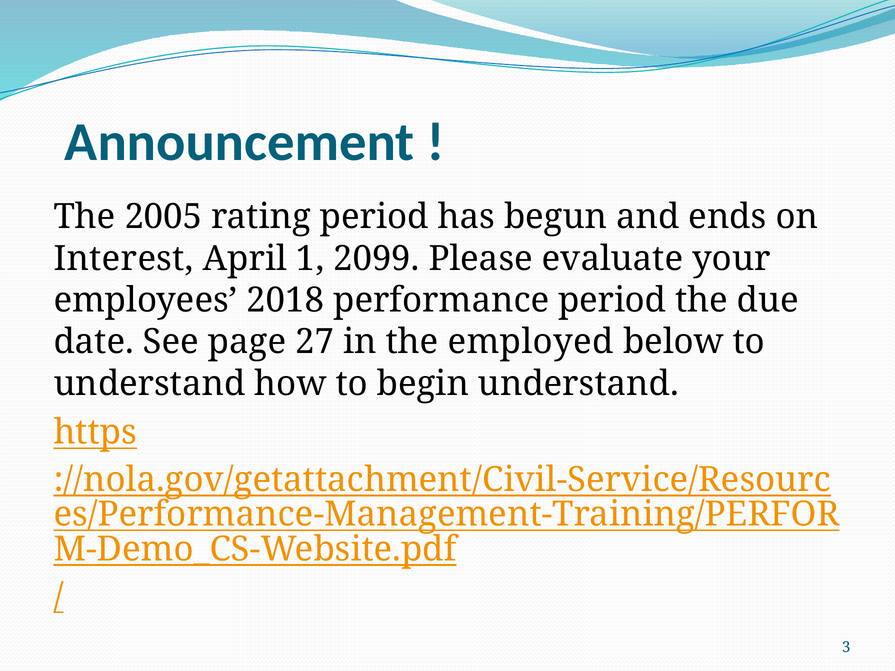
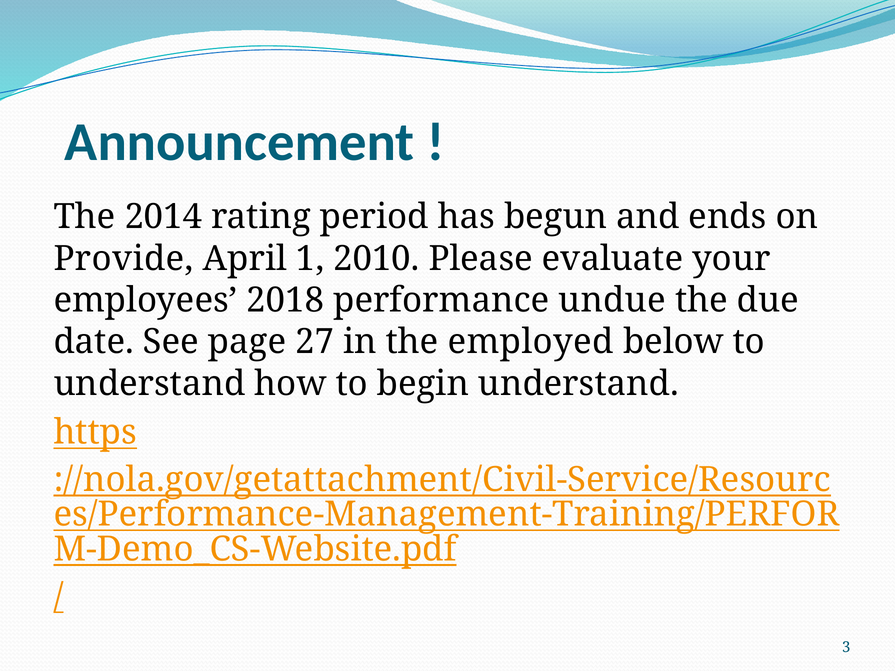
2005: 2005 -> 2014 (163, 217)
Interest: Interest -> Provide (124, 259)
2099: 2099 -> 2010 (376, 259)
performance period: period -> undue (612, 300)
